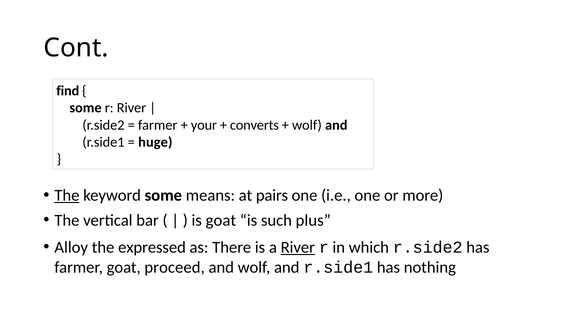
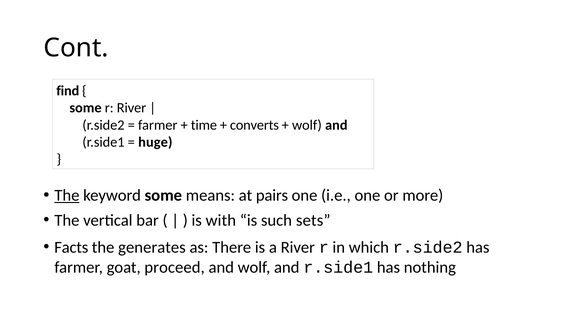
your: your -> time (204, 125)
is goat: goat -> with (221, 220)
plus: plus -> sets (313, 220)
Alloy: Alloy -> Facts (71, 247)
expressed: expressed -> generates (152, 247)
River underline: present -> none (298, 247)
